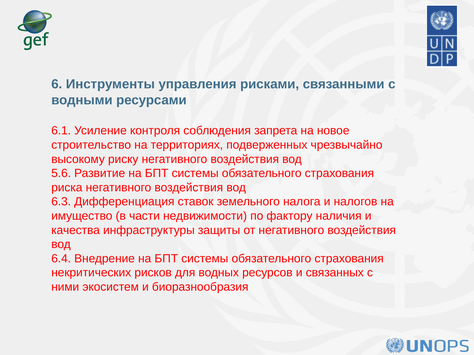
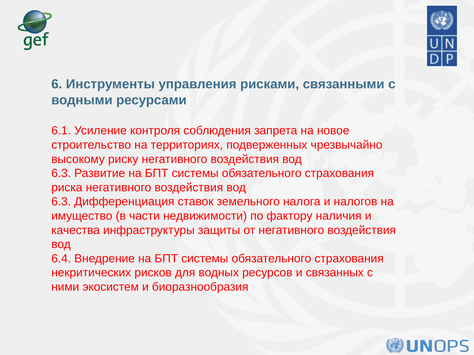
5.6: 5.6 -> 6.3 (61, 174)
